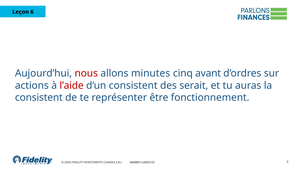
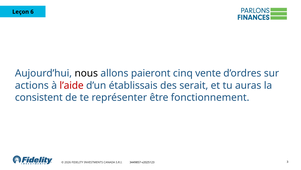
nous colour: red -> black (86, 73)
minutes: minutes -> paieront (151, 73)
avant: avant -> vente (208, 73)
d’un consistent: consistent -> établissais (133, 85)
